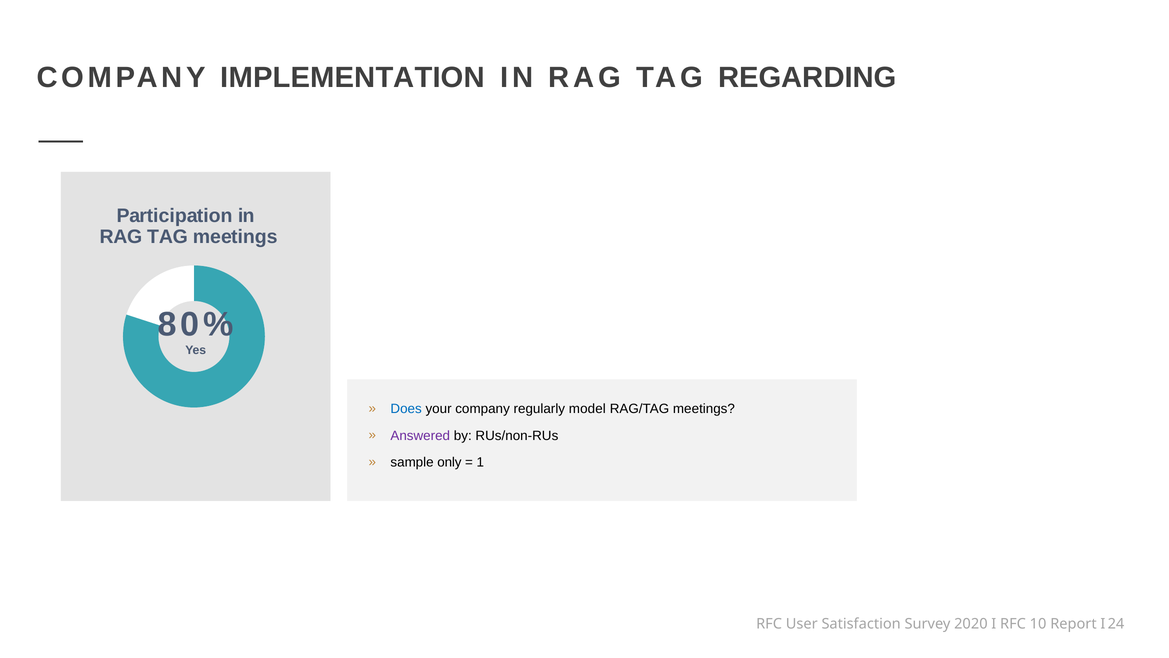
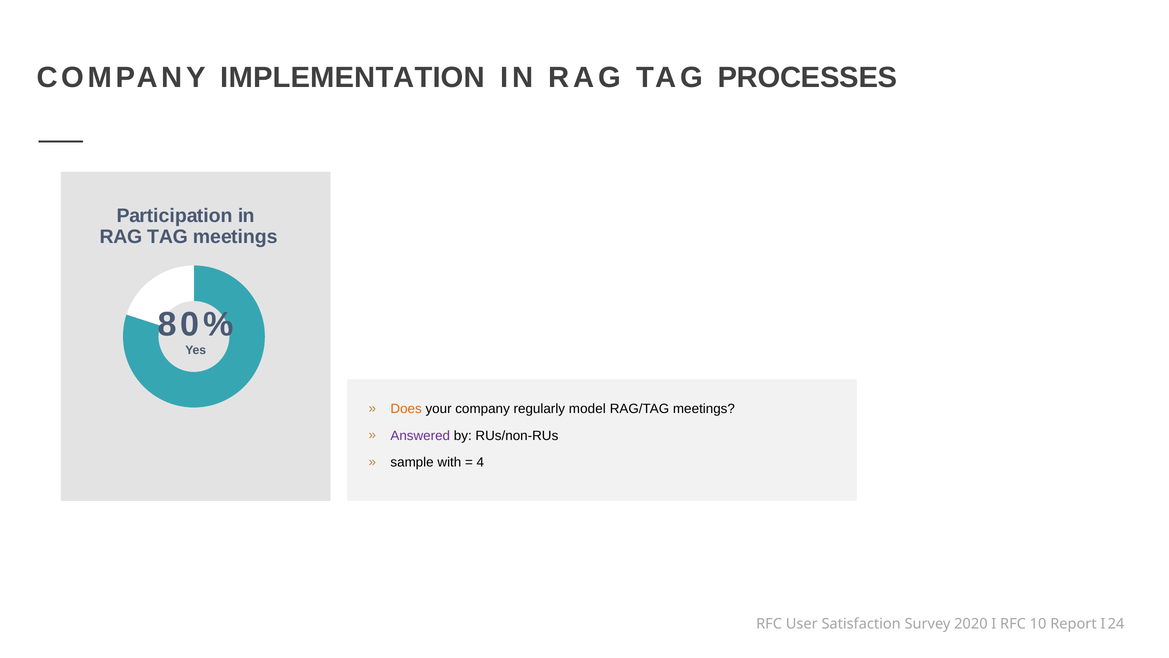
REGARDING: REGARDING -> PROCESSES (807, 78)
Does colour: blue -> orange (406, 409)
only: only -> with (449, 462)
1: 1 -> 4 (480, 462)
